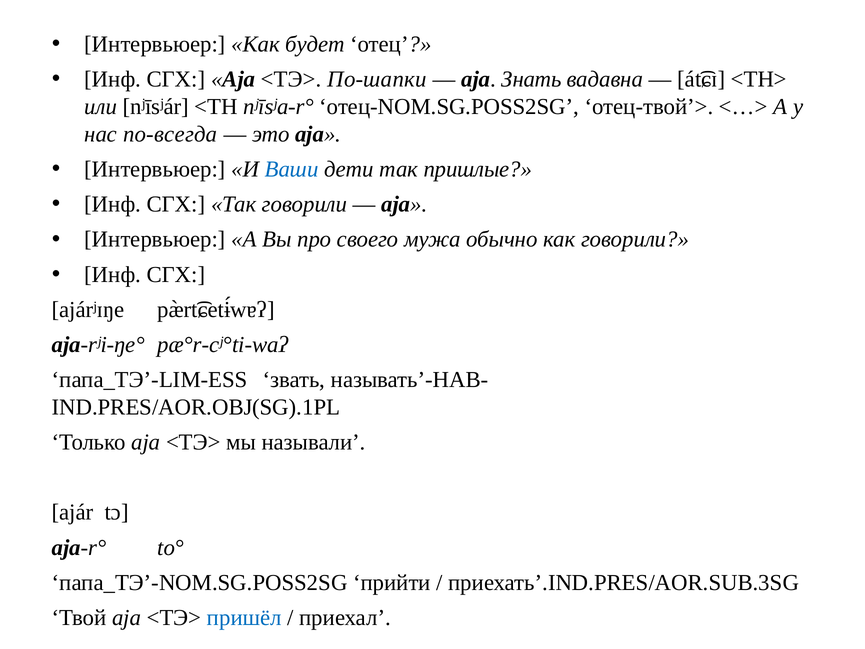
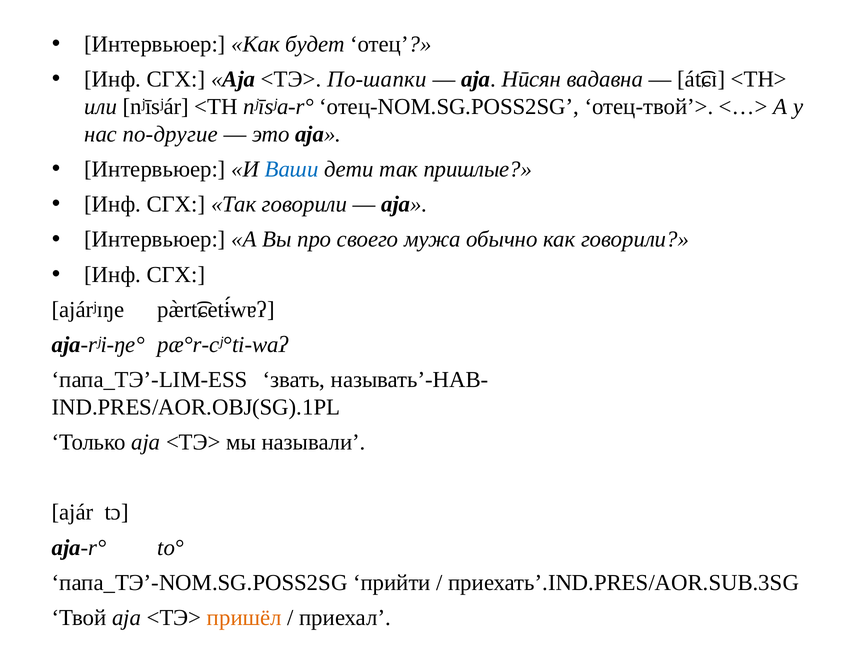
Знать: Знать -> Нūсян (531, 79)
по-всегда: по-всегда -> по-другие (170, 134)
пришёл colour: blue -> orange (244, 617)
